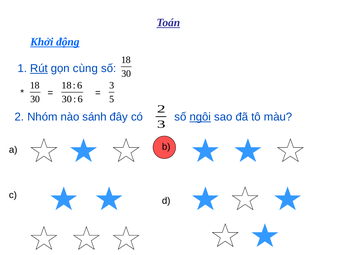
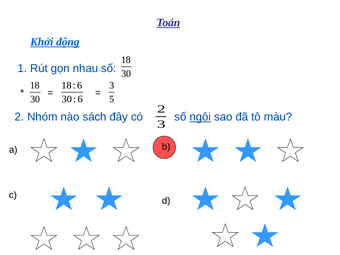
Rút underline: present -> none (39, 68)
cùng: cùng -> nhau (86, 68)
sánh: sánh -> sách (95, 117)
